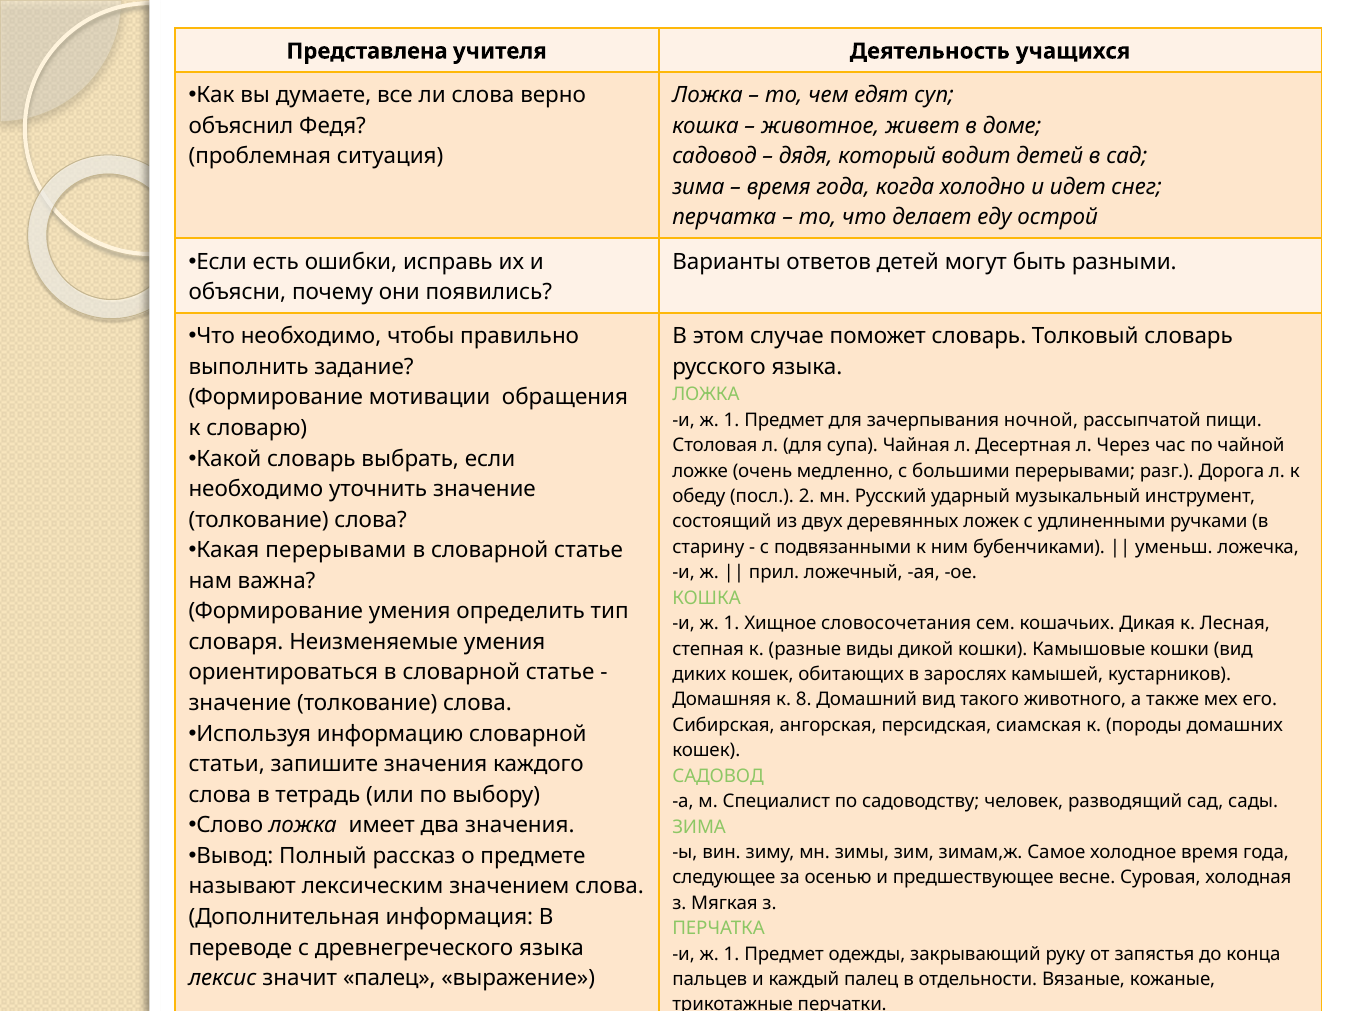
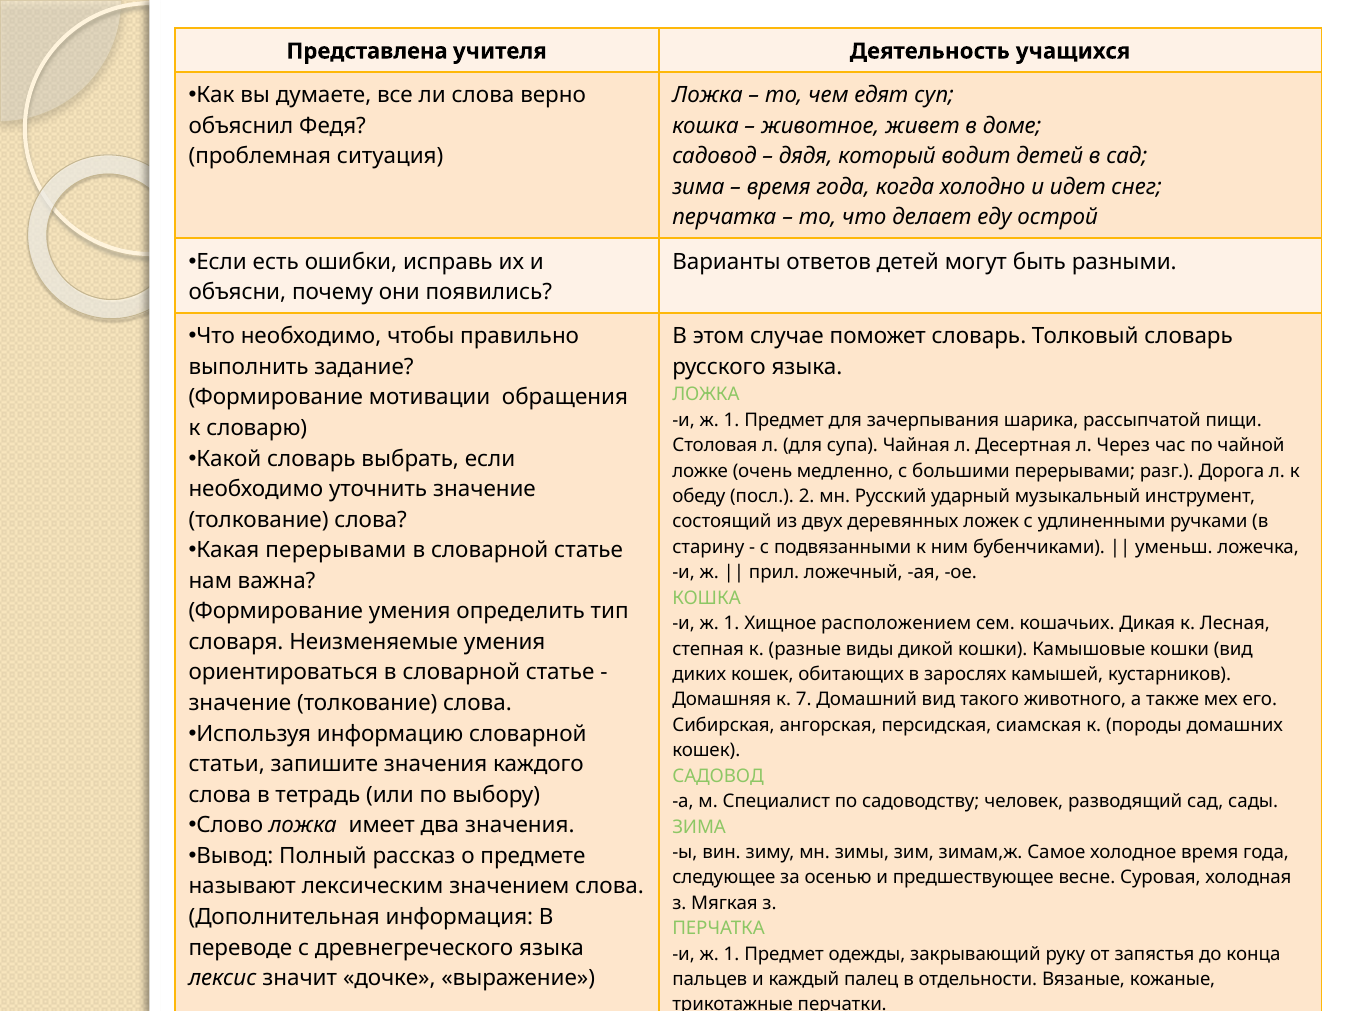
ночной: ночной -> шарика (1041, 420)
словосочетания: словосочетания -> расположением (896, 623)
8: 8 -> 7 (804, 700)
значит палец: палец -> дочке (389, 978)
